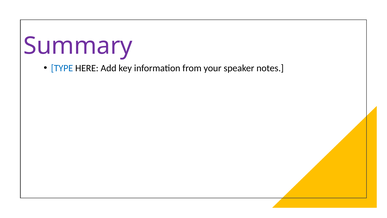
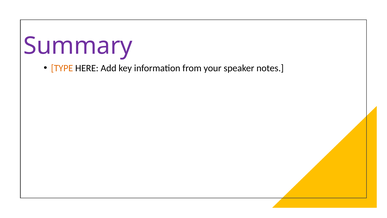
TYPE colour: blue -> orange (62, 68)
